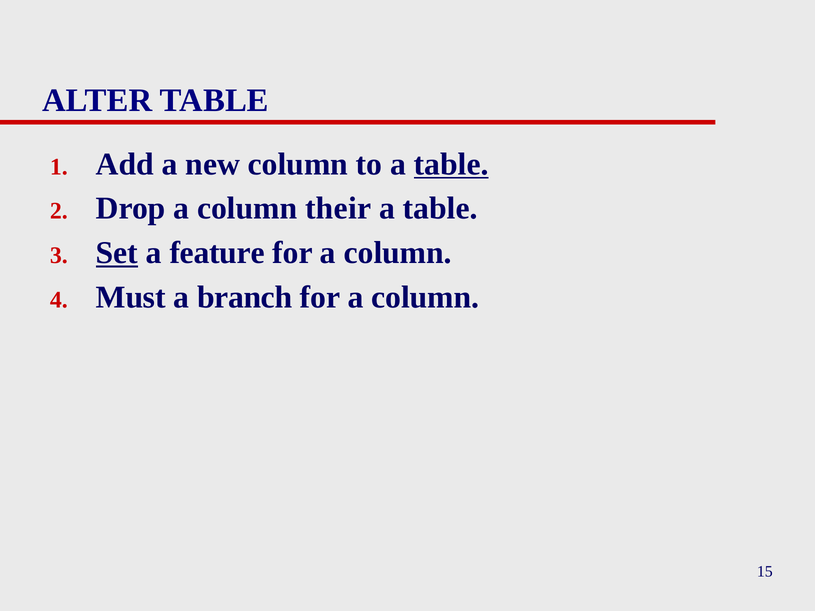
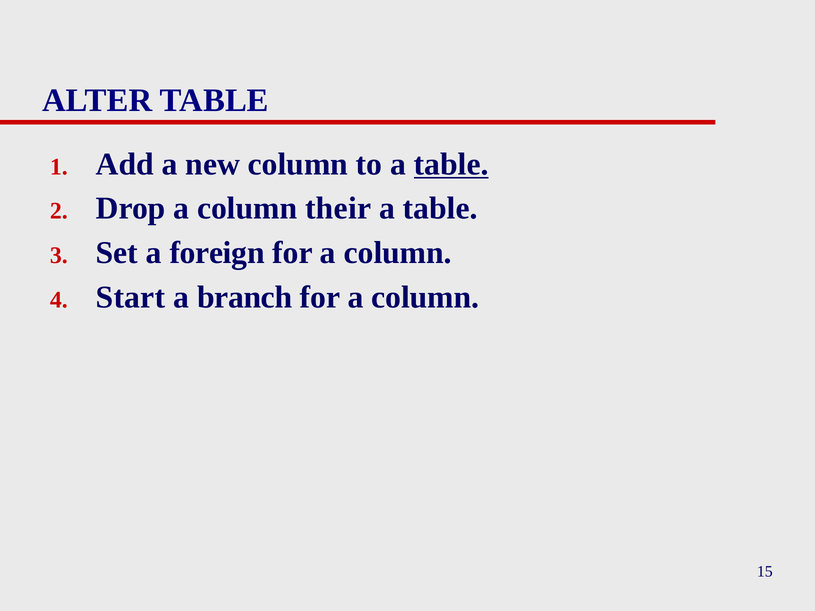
Set underline: present -> none (117, 253)
feature: feature -> foreign (217, 253)
Must: Must -> Start (131, 297)
